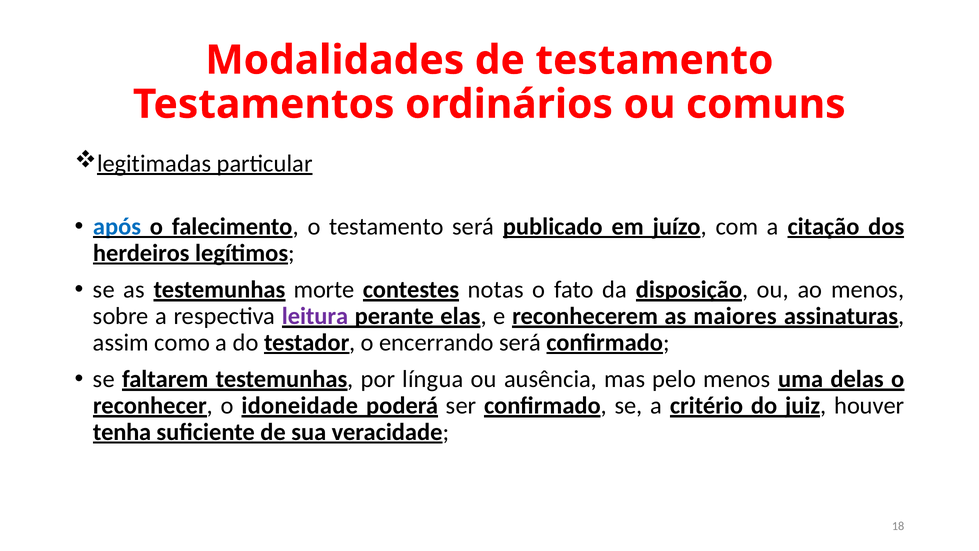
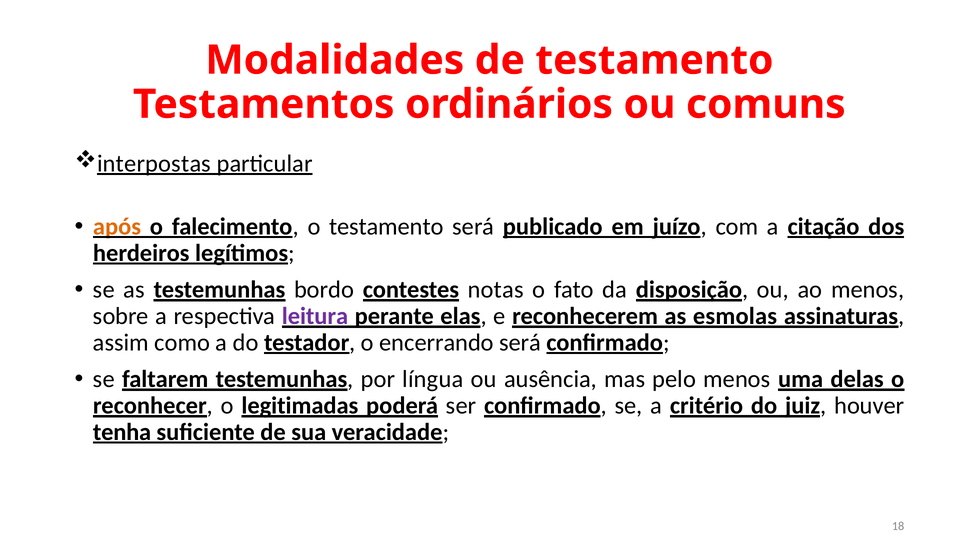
legitimadas: legitimadas -> interpostas (154, 163)
após colour: blue -> orange (117, 226)
morte: morte -> bordo (324, 289)
maiores: maiores -> esmolas (735, 316)
idoneidade: idoneidade -> legitimadas (300, 405)
